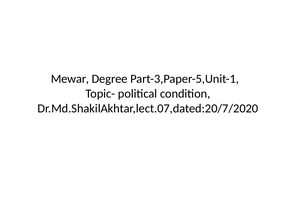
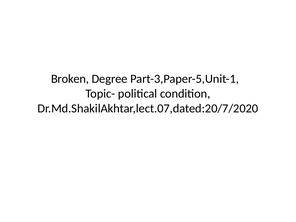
Mewar: Mewar -> Broken (70, 79)
